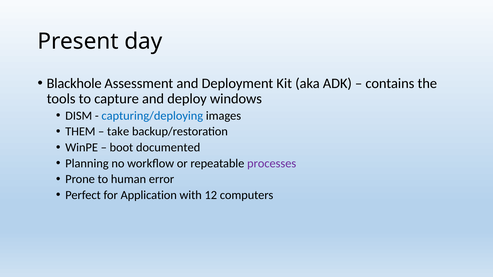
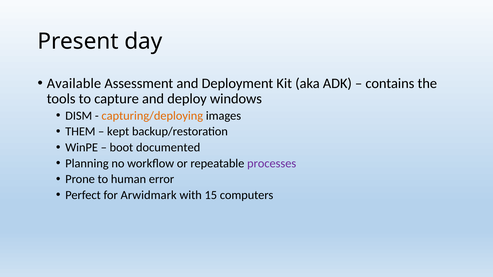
Blackhole: Blackhole -> Available (74, 83)
capturing/deploying colour: blue -> orange (152, 116)
take: take -> kept (118, 132)
Application: Application -> Arwidmark (149, 195)
12: 12 -> 15 (211, 195)
